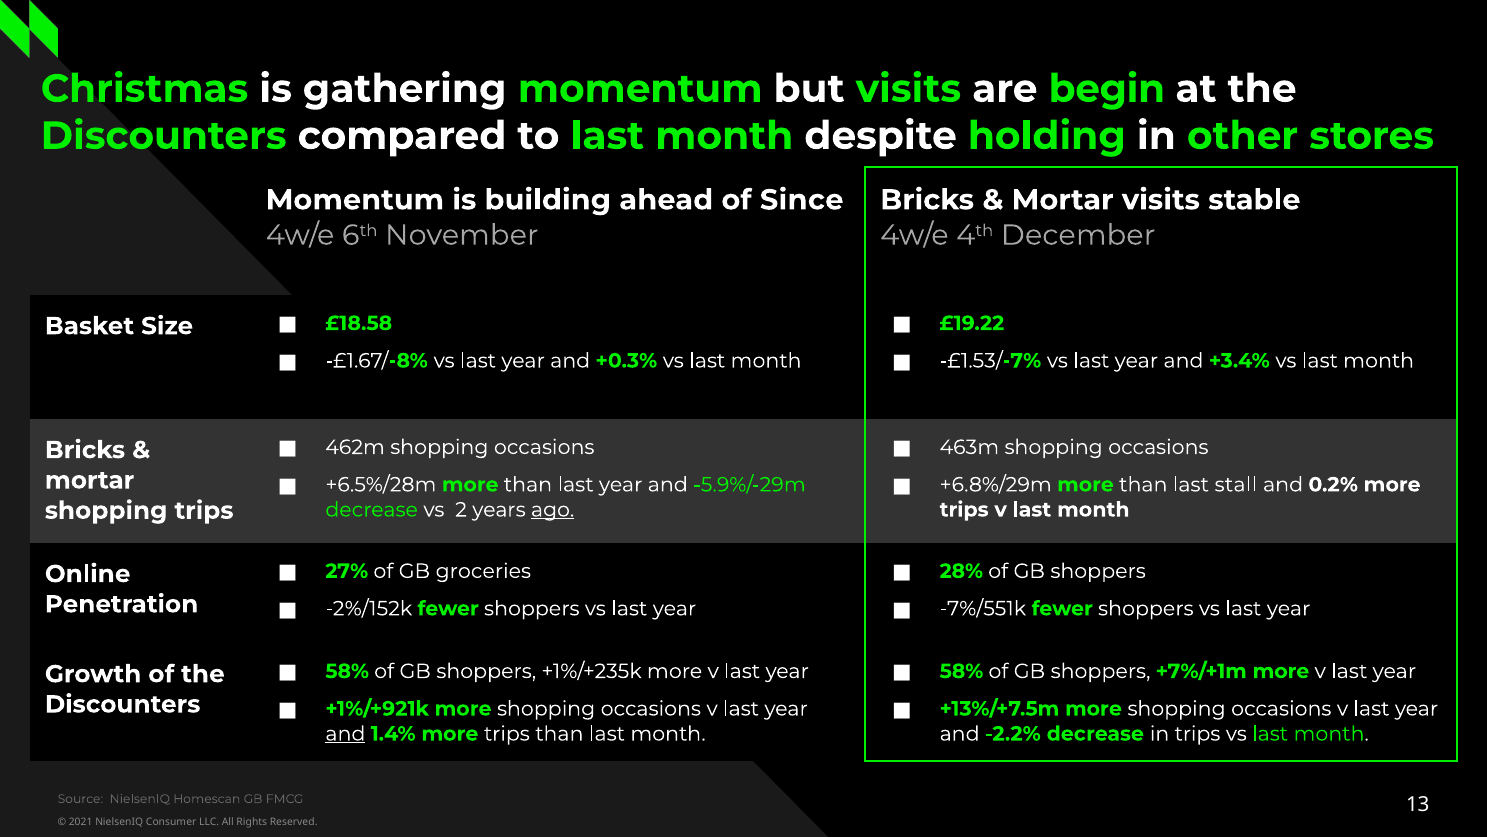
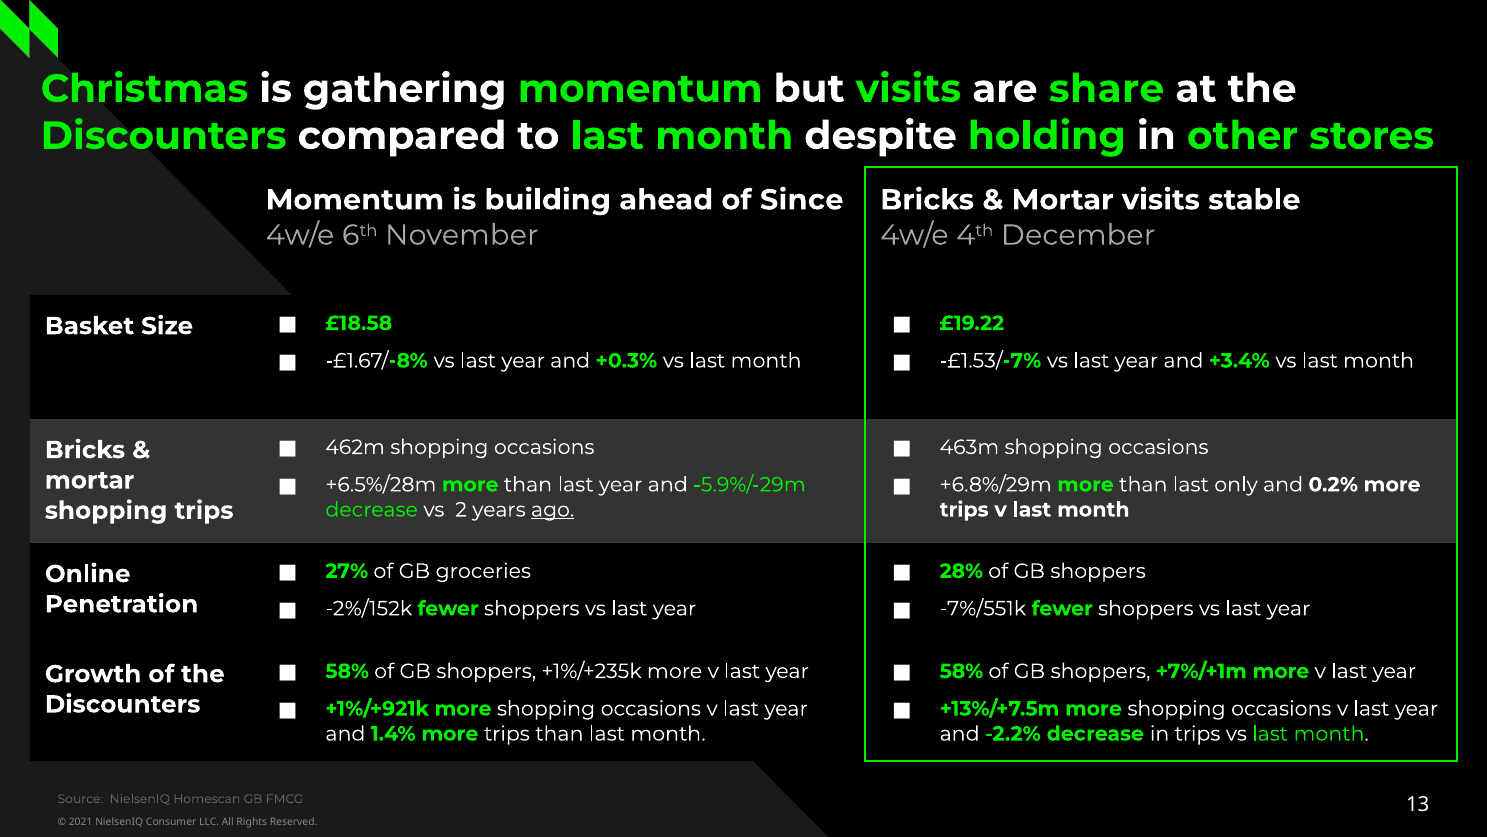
begin: begin -> share (1106, 89)
stall: stall -> only (1236, 484)
and underline: present -> none (345, 733)
